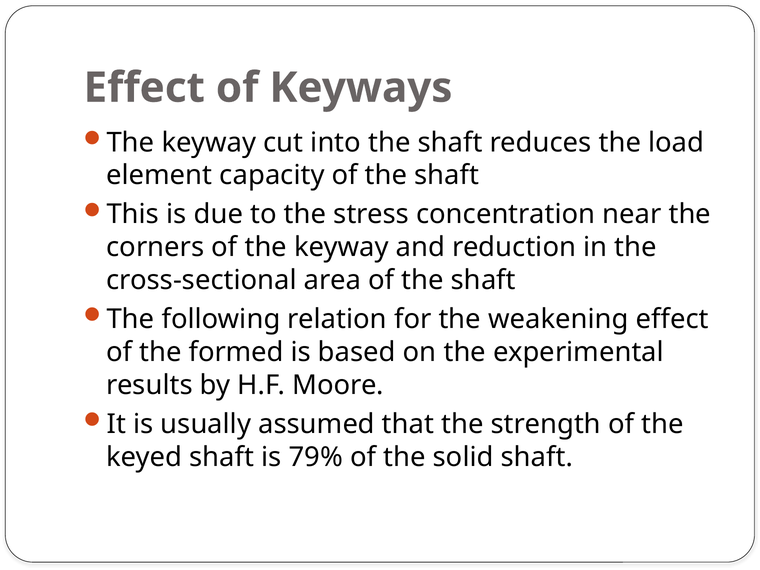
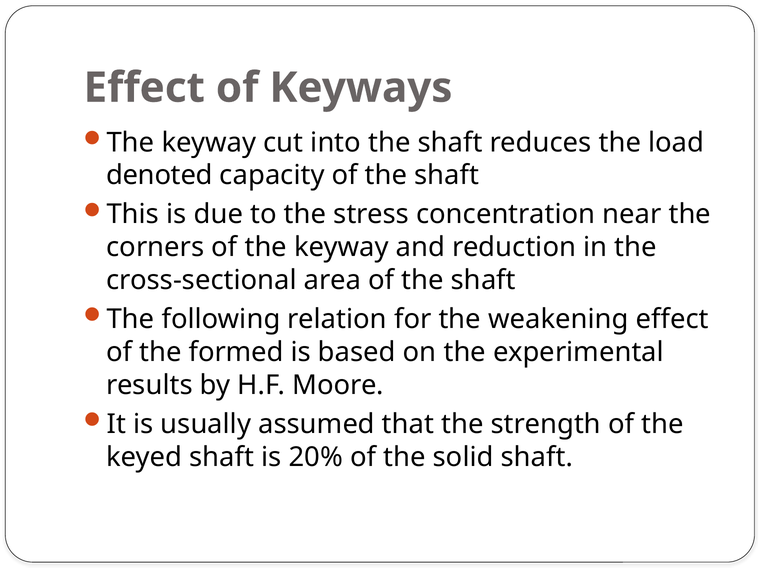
element: element -> denoted (159, 175)
79%: 79% -> 20% (316, 457)
